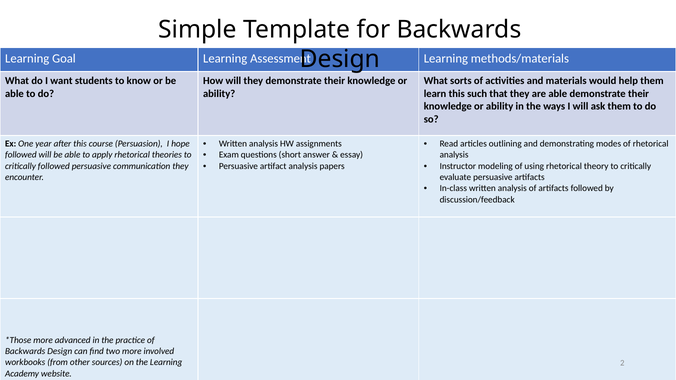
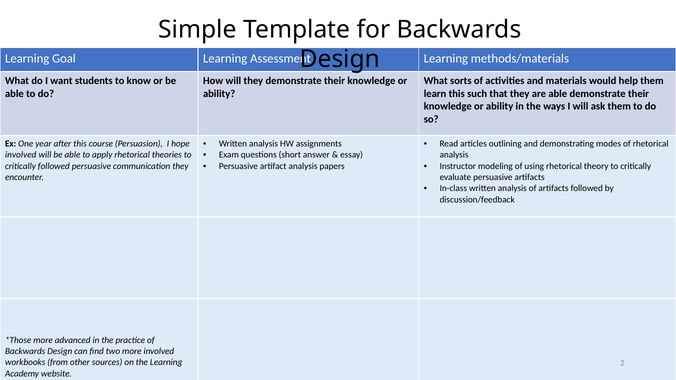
followed: followed -> involved (21, 155)
